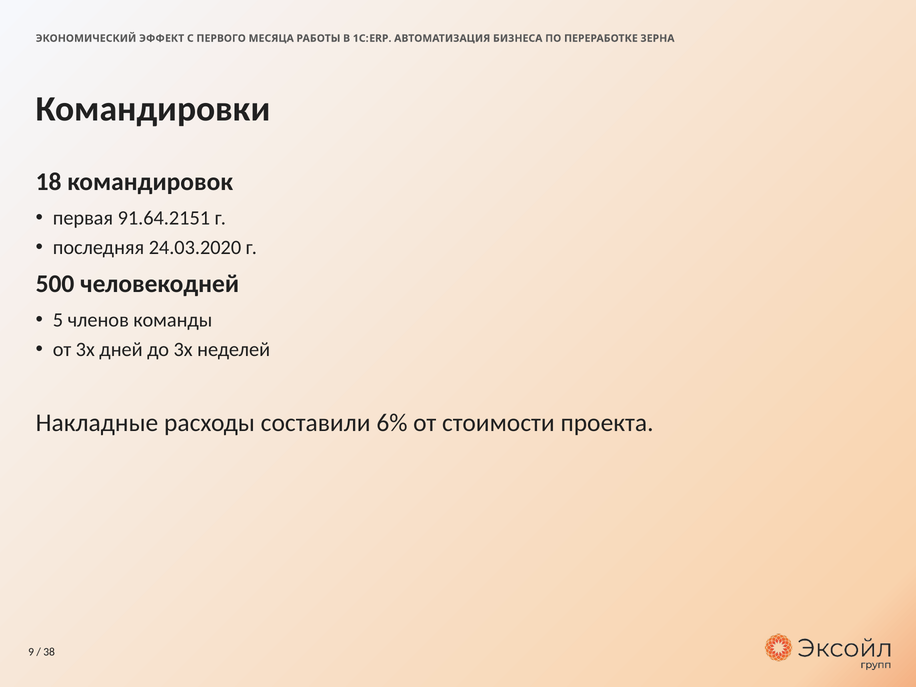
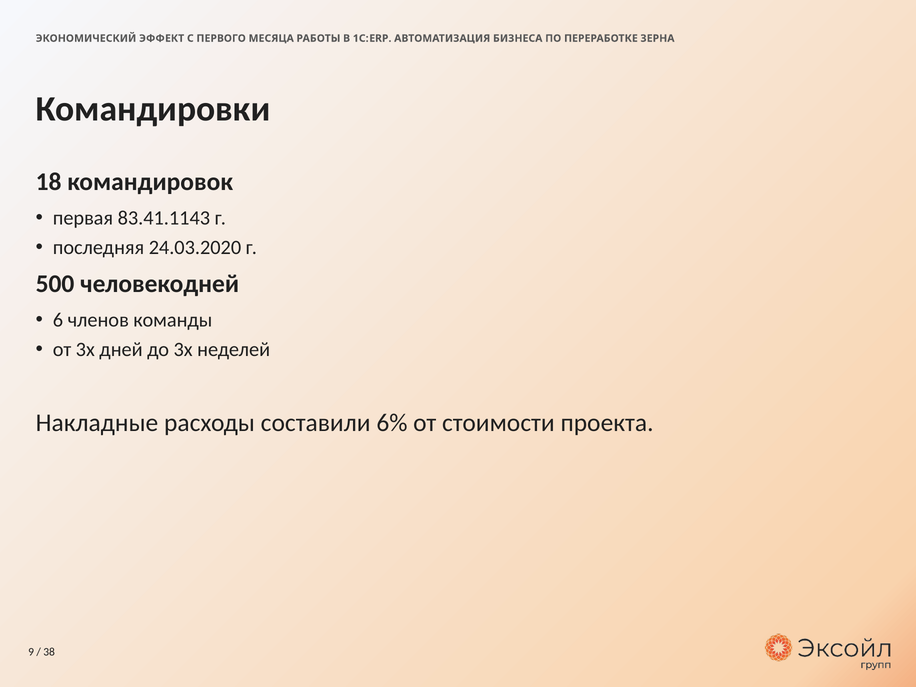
91.64.2151: 91.64.2151 -> 83.41.1143 (164, 218)
5: 5 -> 6 (58, 320)
